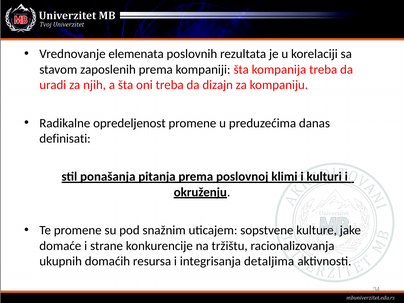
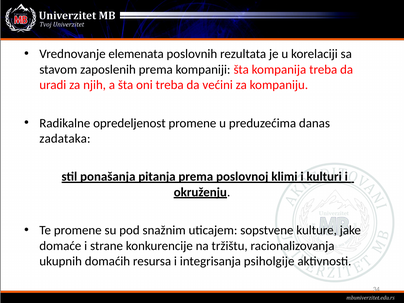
dizajn: dizajn -> većini (218, 85)
definisati: definisati -> zadataka (65, 139)
detaljima: detaljima -> psiholgije (269, 261)
